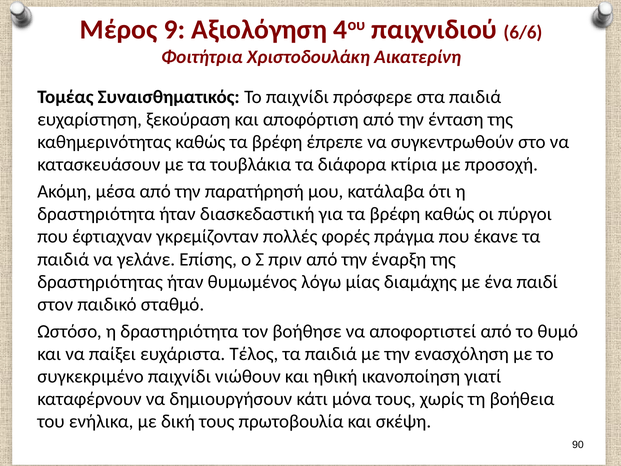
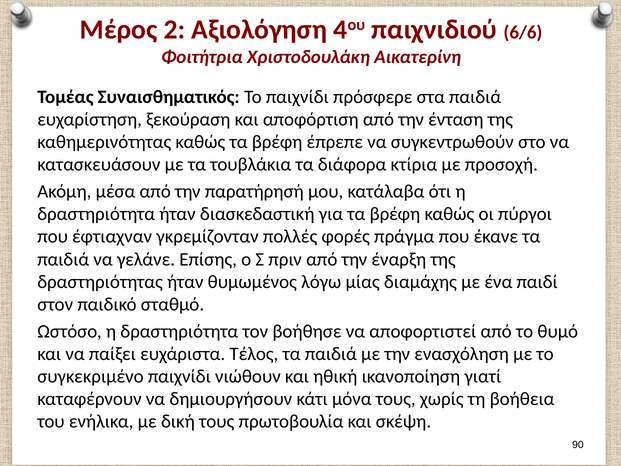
9: 9 -> 2 (174, 29)
